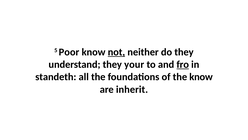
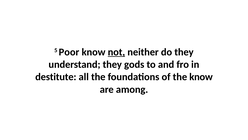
your: your -> gods (134, 64)
fro underline: present -> none (183, 64)
standeth: standeth -> destitute (56, 77)
inherit: inherit -> among (132, 89)
